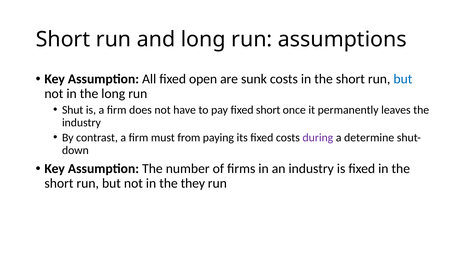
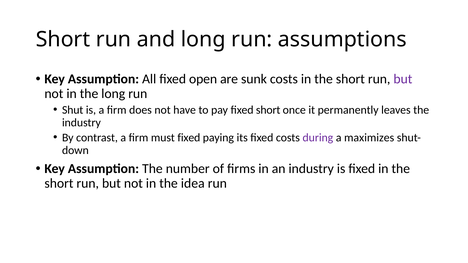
but colour: blue -> purple (403, 79)
must from: from -> fixed (189, 138)
determine: determine -> maximizes (369, 138)
they: they -> idea (193, 184)
